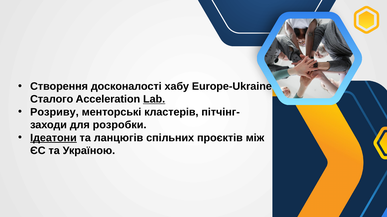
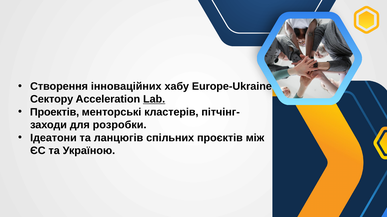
досконалості: досконалості -> інноваційних (126, 87)
Сталого: Сталого -> Сектору (52, 100)
Розриву: Розриву -> Проектів (55, 112)
Ідеатони underline: present -> none (53, 138)
